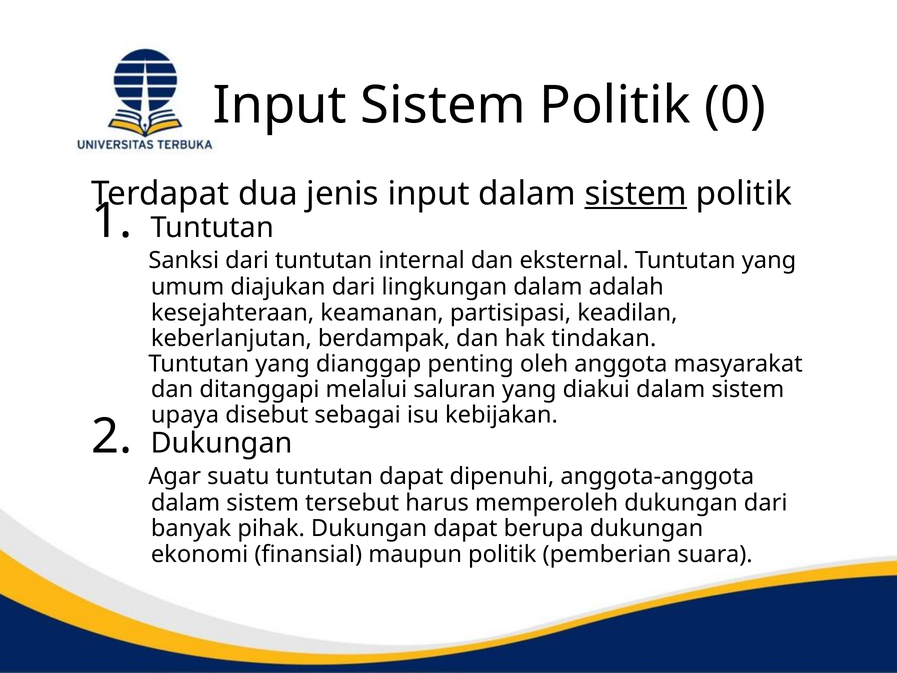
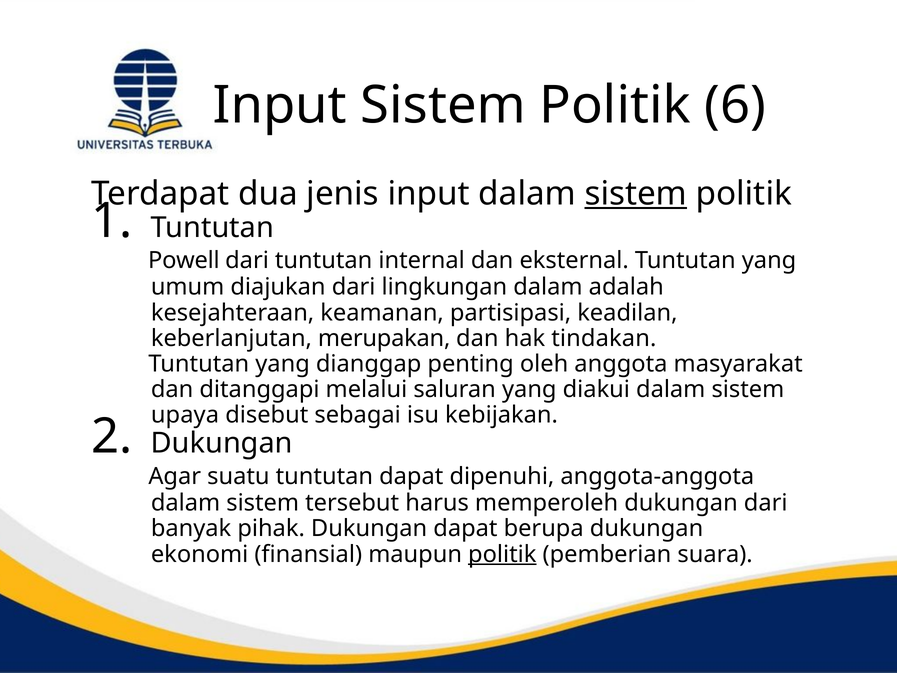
0: 0 -> 6 (735, 105)
Sanksi: Sanksi -> Powell (184, 260)
berdampak: berdampak -> merupakan (384, 338)
politik underline: none -> present (502, 554)
